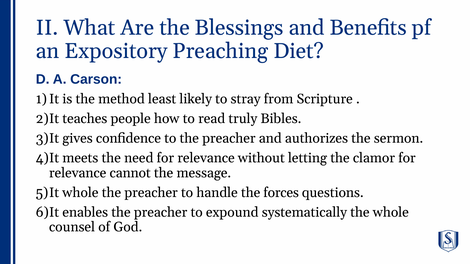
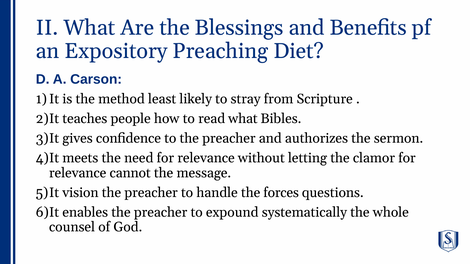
read truly: truly -> what (243, 119)
whole: whole -> vision (80, 193)
